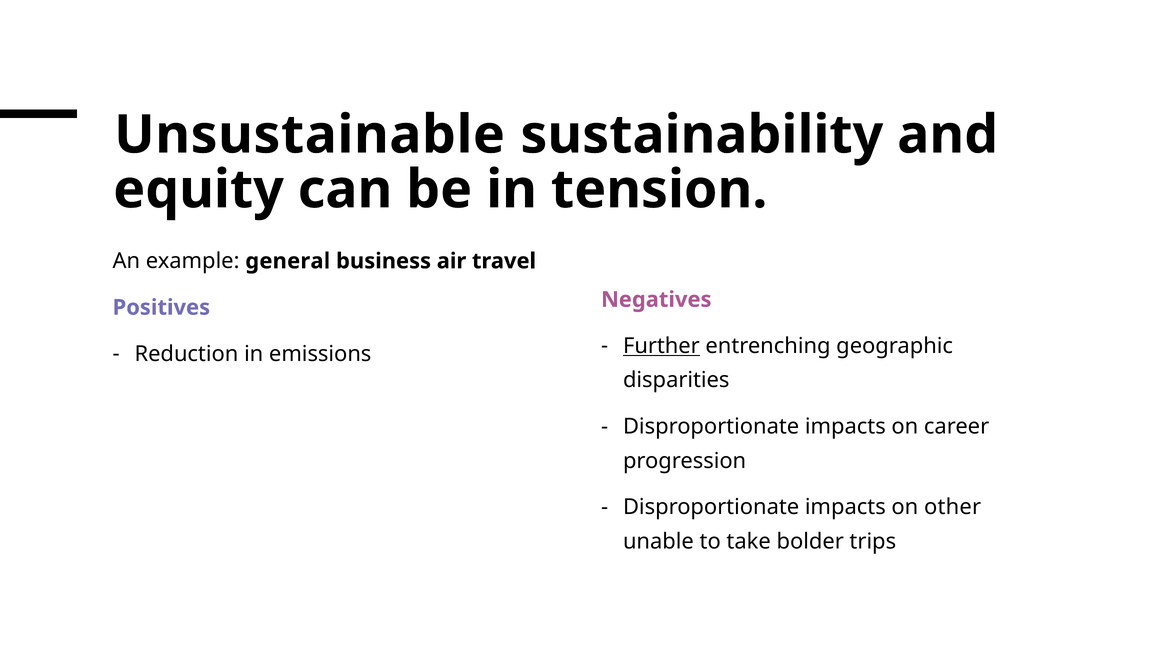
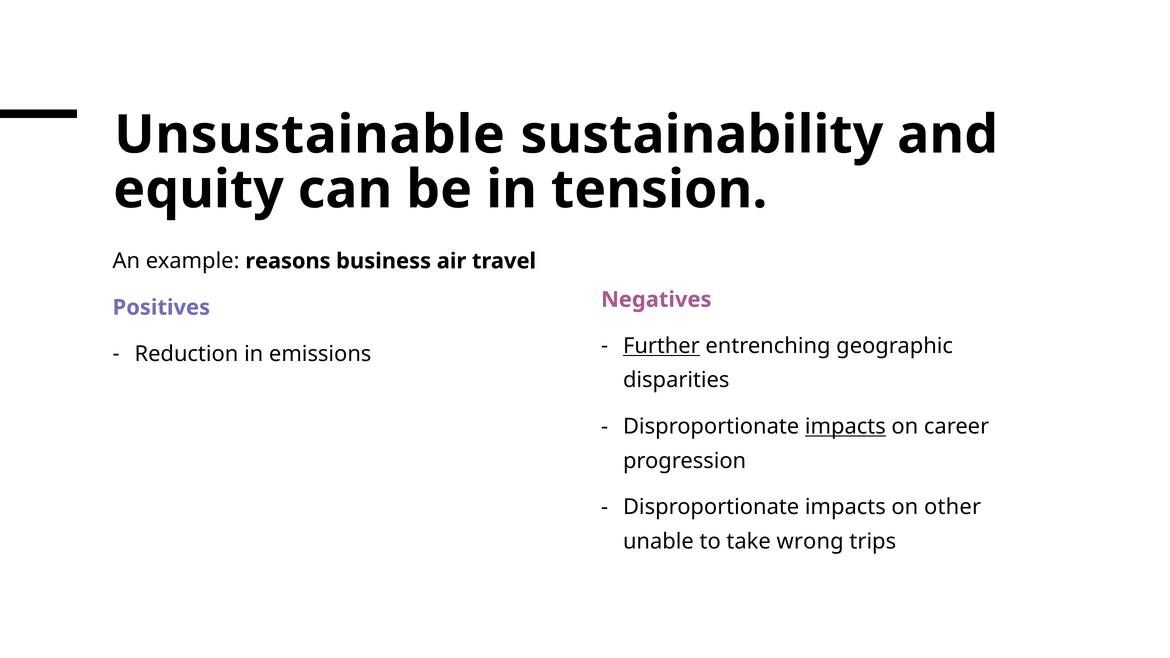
general: general -> reasons (288, 261)
impacts underline: none -> present (845, 427)
bolder: bolder -> wrong (810, 541)
